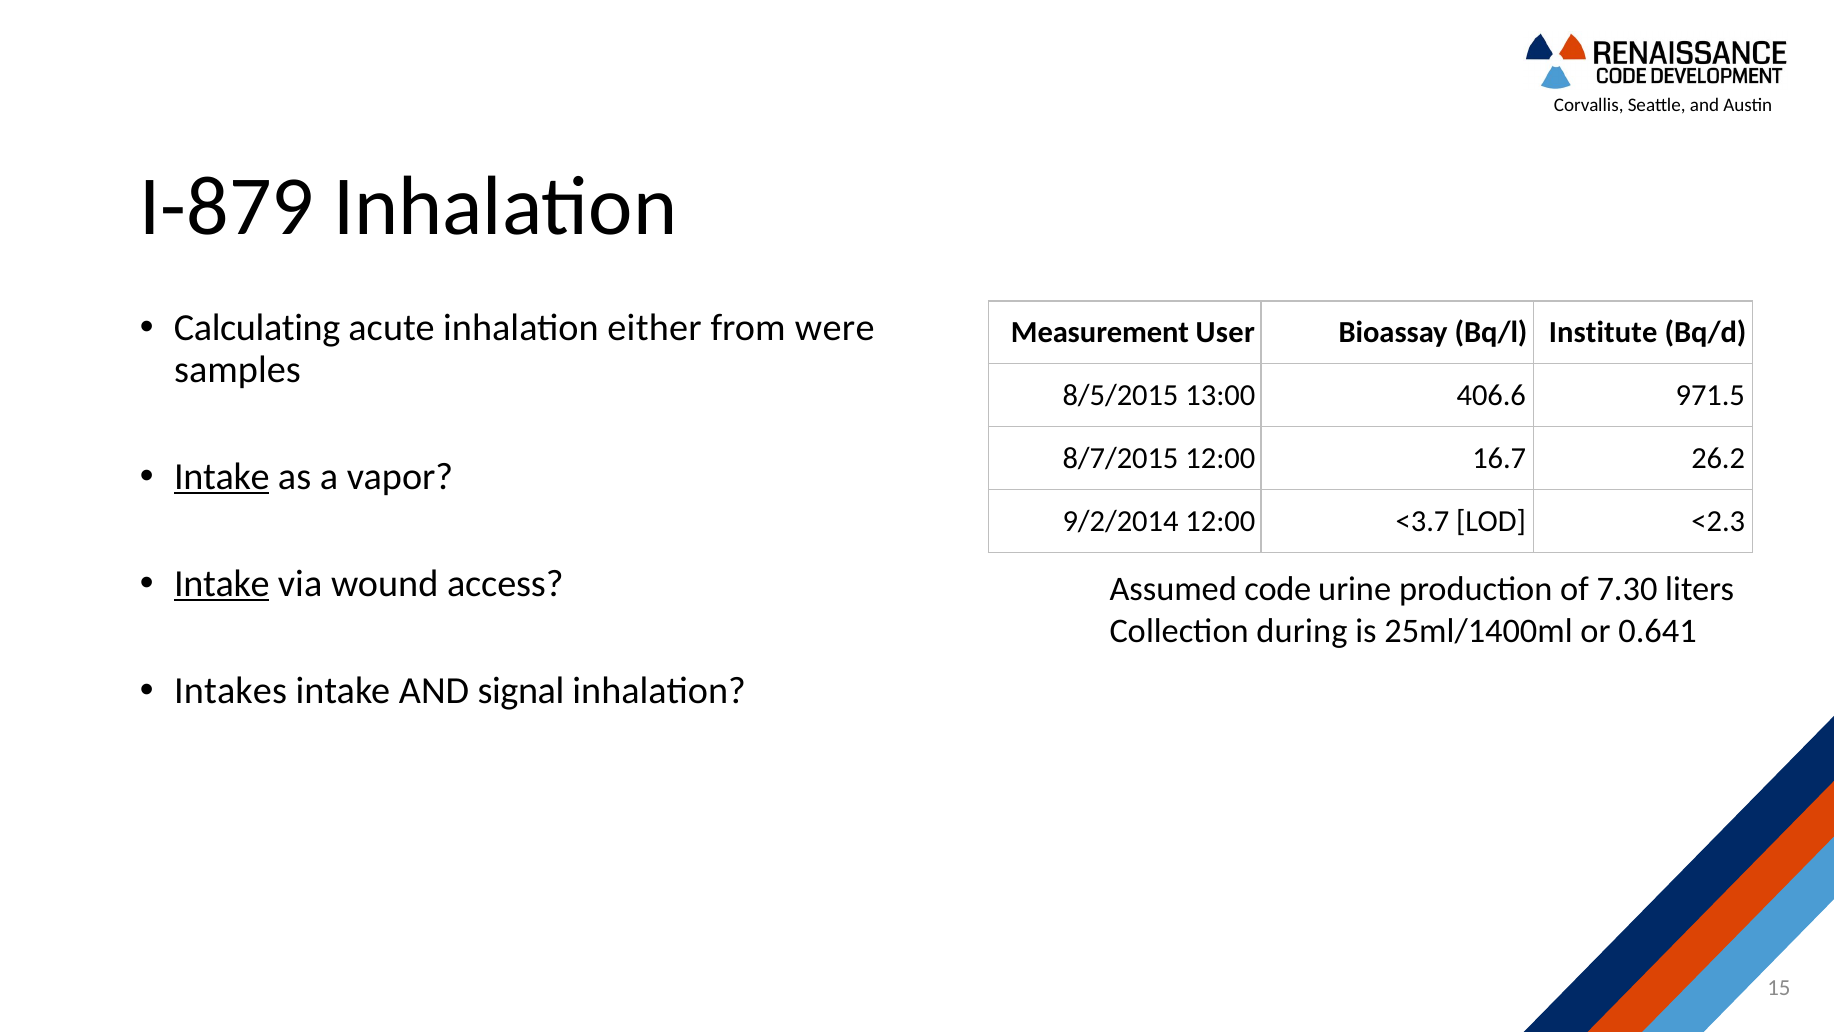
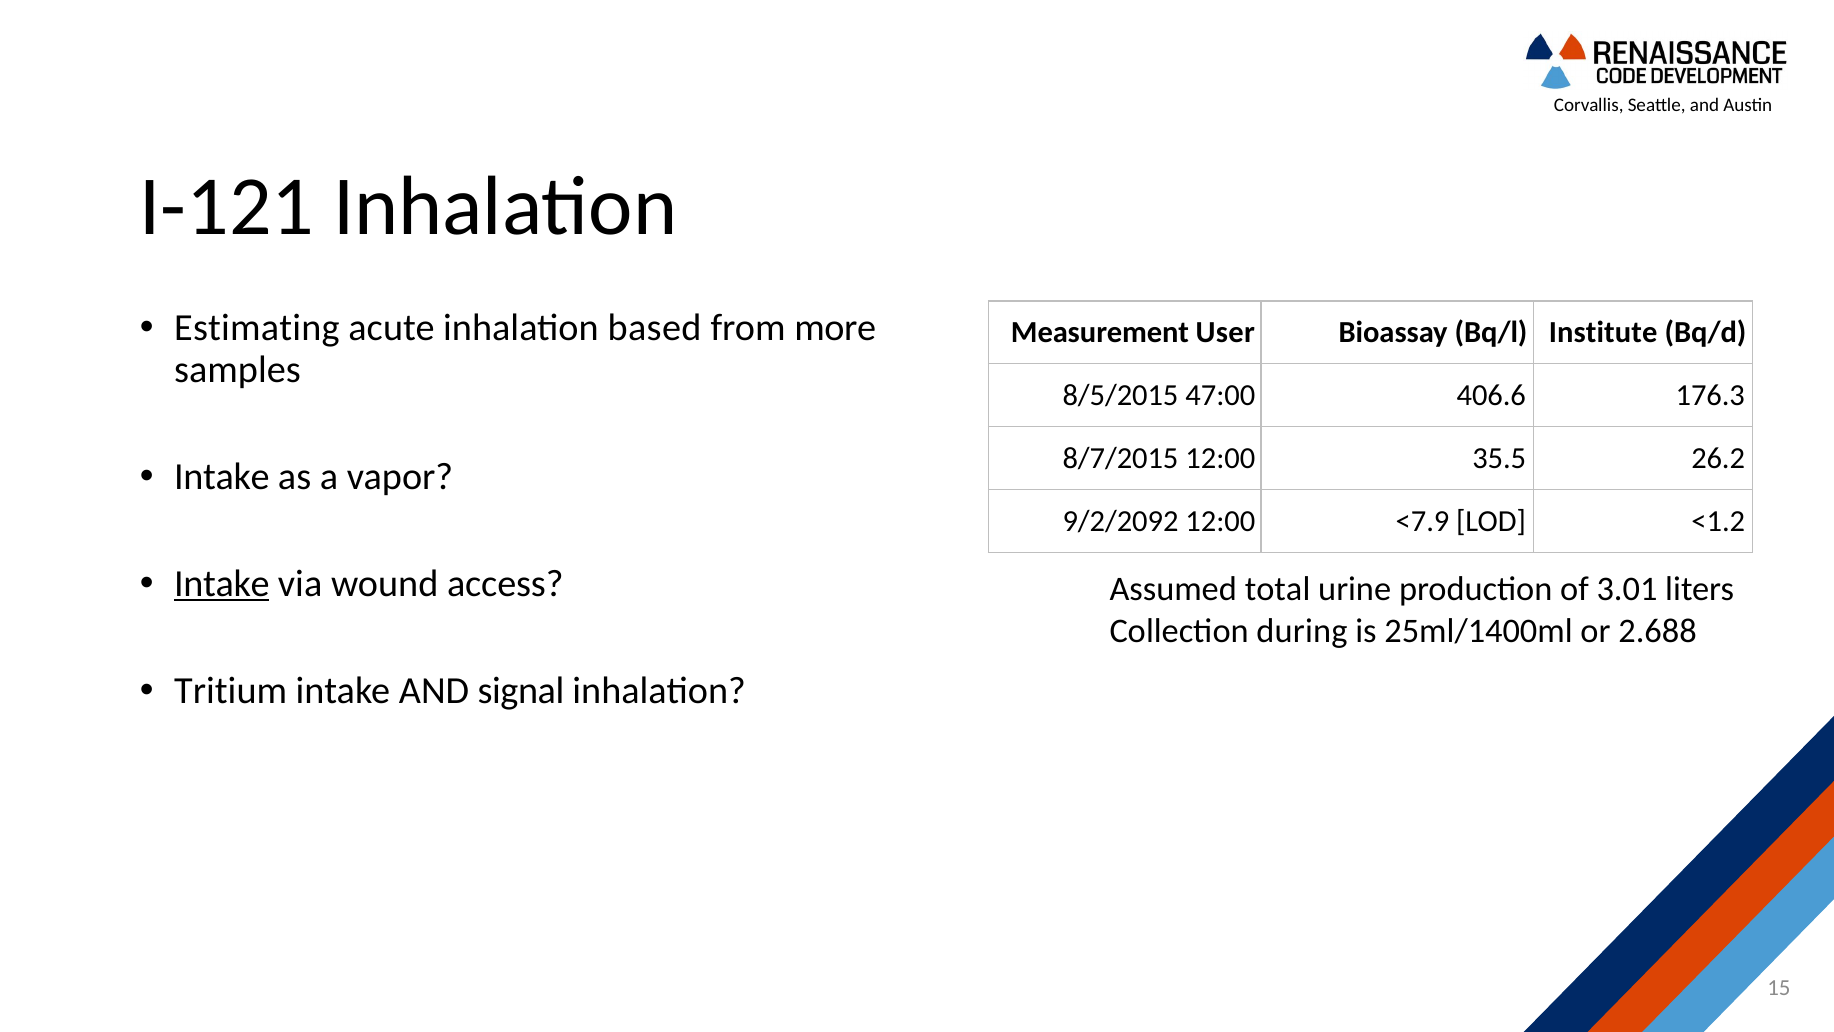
I-879: I-879 -> I-121 (227, 207)
Calculating: Calculating -> Estimating (257, 328)
either: either -> based (655, 328)
were: were -> more (835, 328)
13:00: 13:00 -> 47:00 (1220, 395)
971.5: 971.5 -> 176.3 (1710, 395)
16.7: 16.7 -> 35.5 (1499, 458)
Intake underline: present -> none (222, 476)
9/2/2014: 9/2/2014 -> 9/2/2092 (1121, 521)
<3.7: <3.7 -> <7.9 (1423, 521)
<2.3: <2.3 -> <1.2 (1718, 521)
Assumed code: code -> total (1278, 589)
7.30: 7.30 -> 3.01 (1627, 589)
0.641: 0.641 -> 2.688 (1658, 630)
Intakes: Intakes -> Tritium (231, 691)
